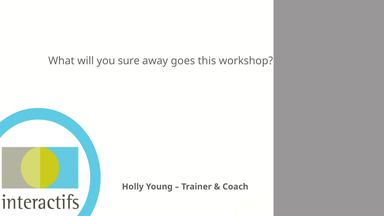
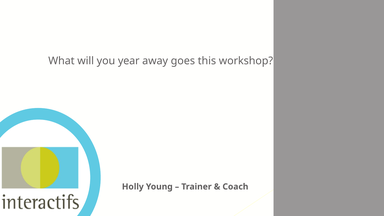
sure: sure -> year (129, 61)
